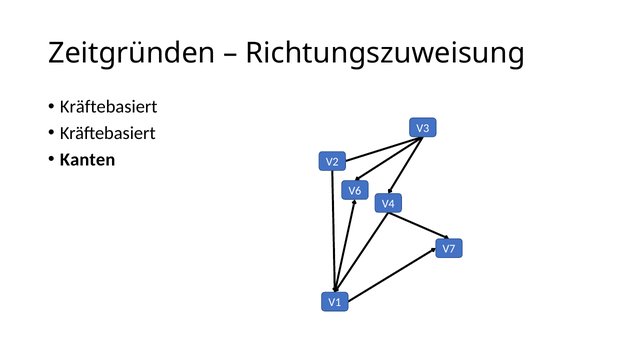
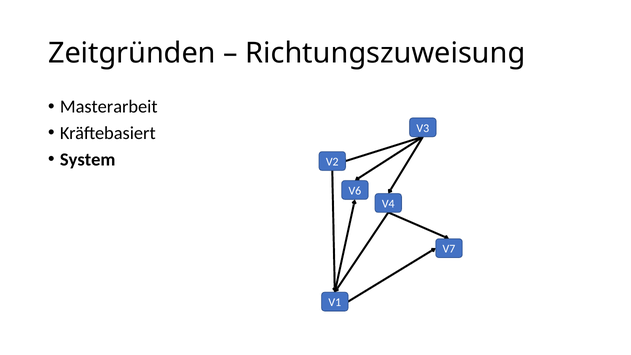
Kräftebasiert: Kräftebasiert -> Masterarbeit (109, 107)
Kanten: Kanten -> System (88, 159)
